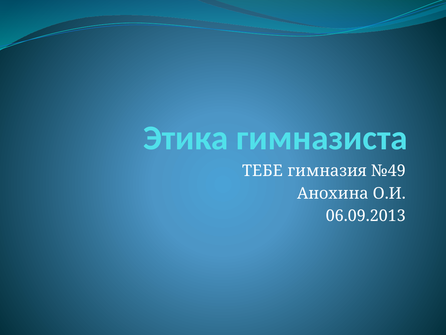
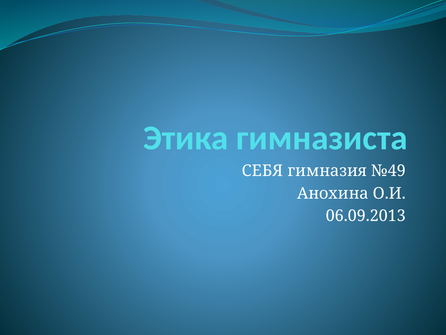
ТЕБЕ: ТЕБЕ -> СЕБЯ (263, 170)
